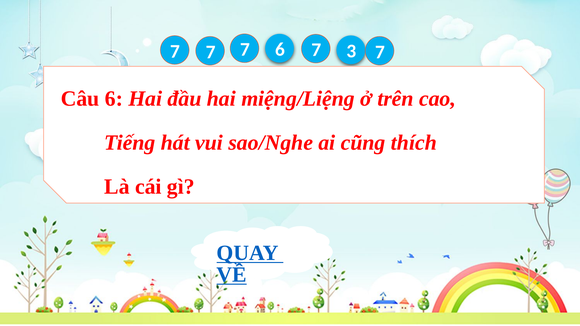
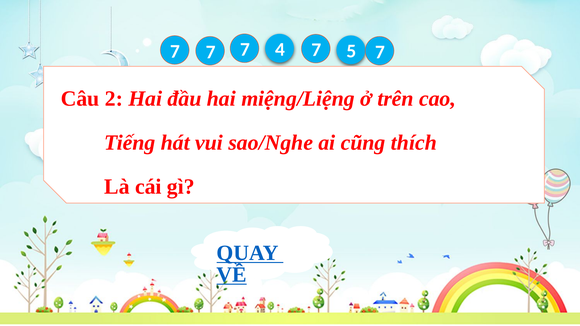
7 6: 6 -> 4 (280, 50)
3: 3 -> 5 (351, 51)
Câu 6: 6 -> 2 (114, 99)
